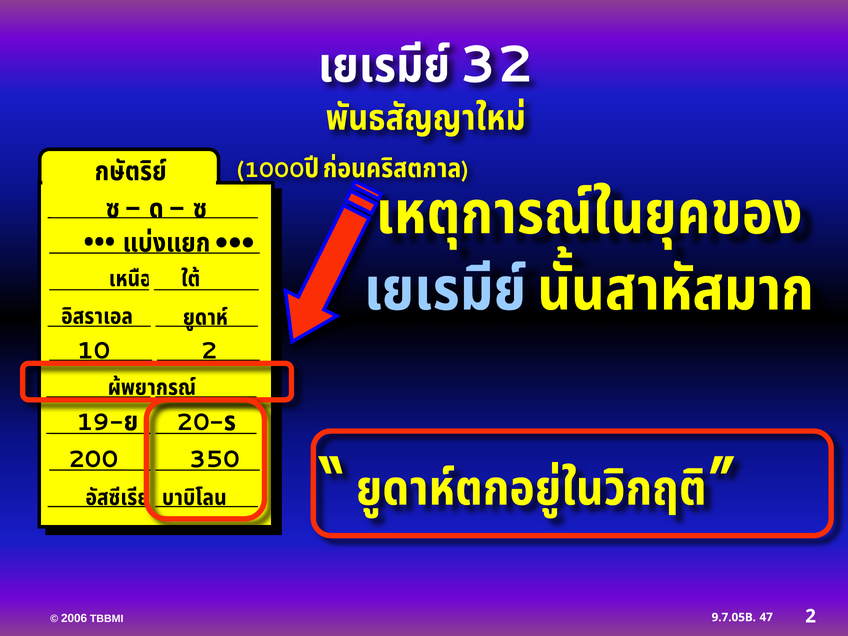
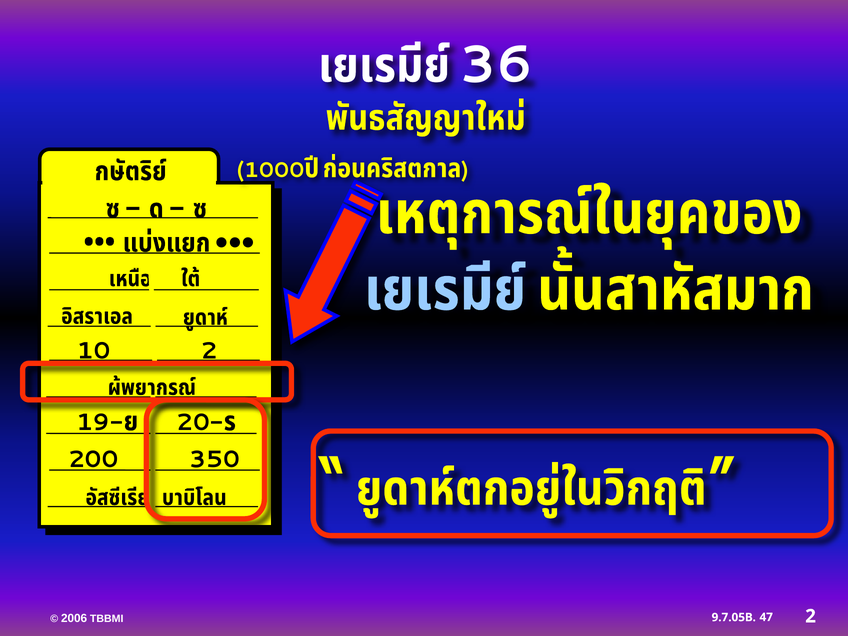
32: 32 -> 36 (496, 65)
